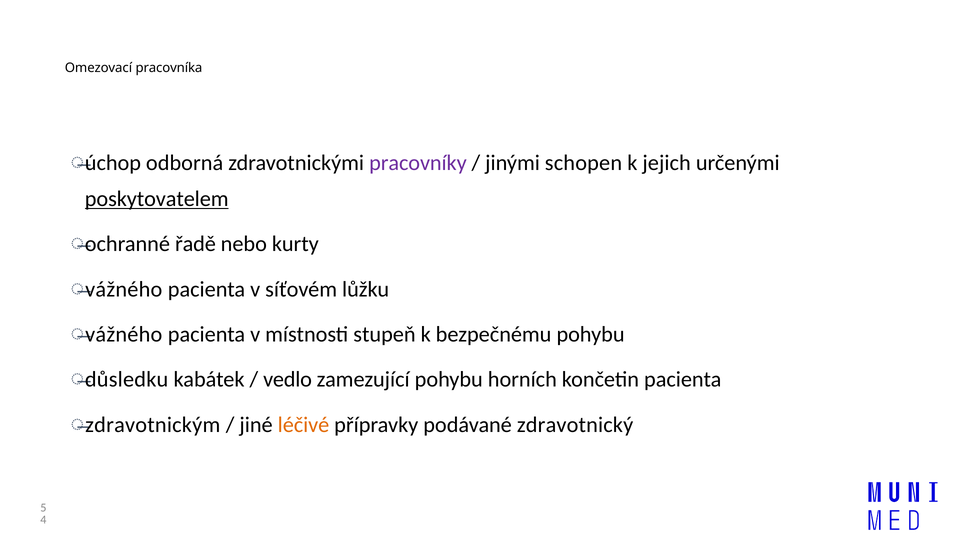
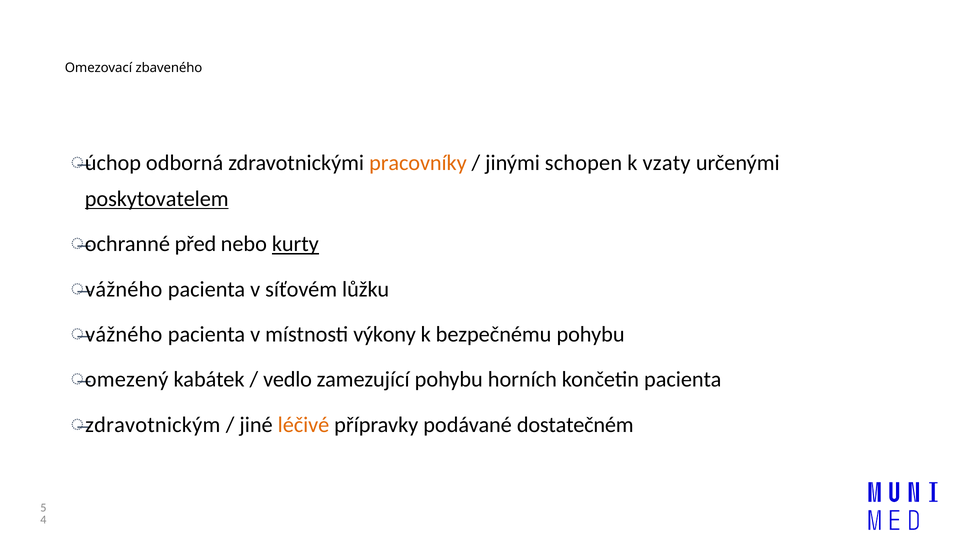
pracovníka: pracovníka -> zbaveného (169, 68)
pracovníky colour: purple -> orange (418, 163)
jejich: jejich -> vzaty (667, 163)
řadě: řadě -> před (195, 244)
kurty underline: none -> present (295, 244)
stupeň: stupeň -> výkony (385, 335)
důsledku: důsledku -> omezený (127, 380)
zdravotnický: zdravotnický -> dostatečném (575, 425)
